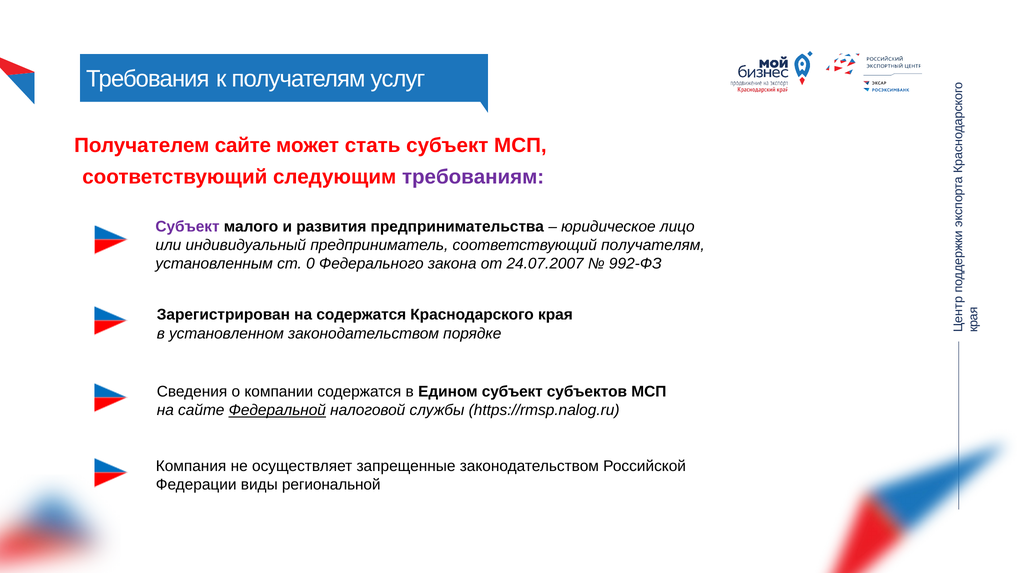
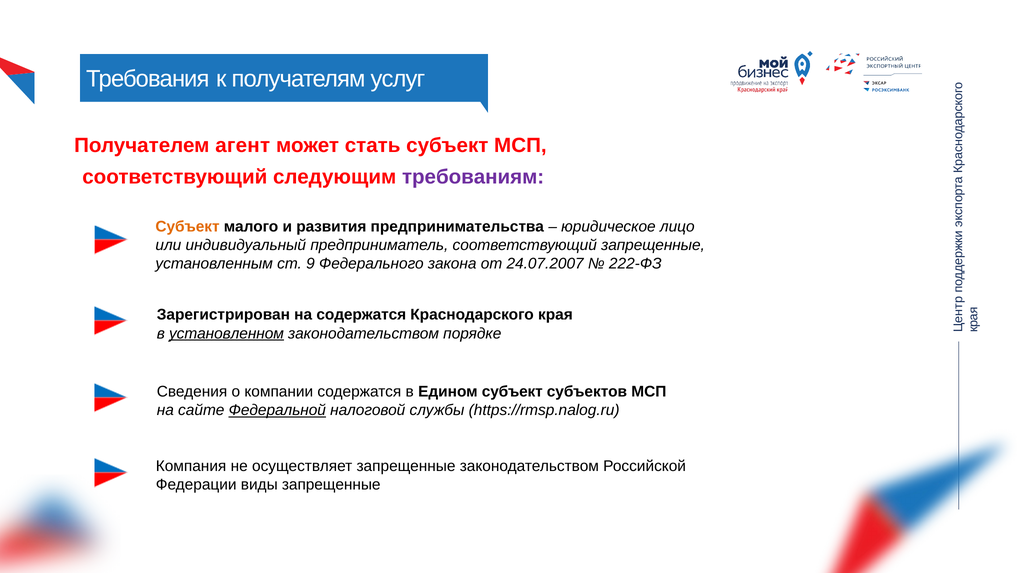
Получателем сайте: сайте -> агент (243, 145)
Субъект colour: purple -> orange (188, 227)
соответствующий получателям: получателям -> запрещенные (653, 245)
0: 0 -> 9 (310, 264)
992-ФЗ: 992-ФЗ -> 222-ФЗ (635, 264)
установленном underline: none -> present (226, 333)
виды региональной: региональной -> запрещенные (331, 484)
